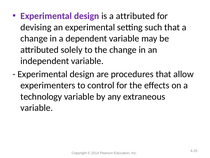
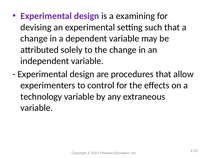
a attributed: attributed -> examining (135, 16)
